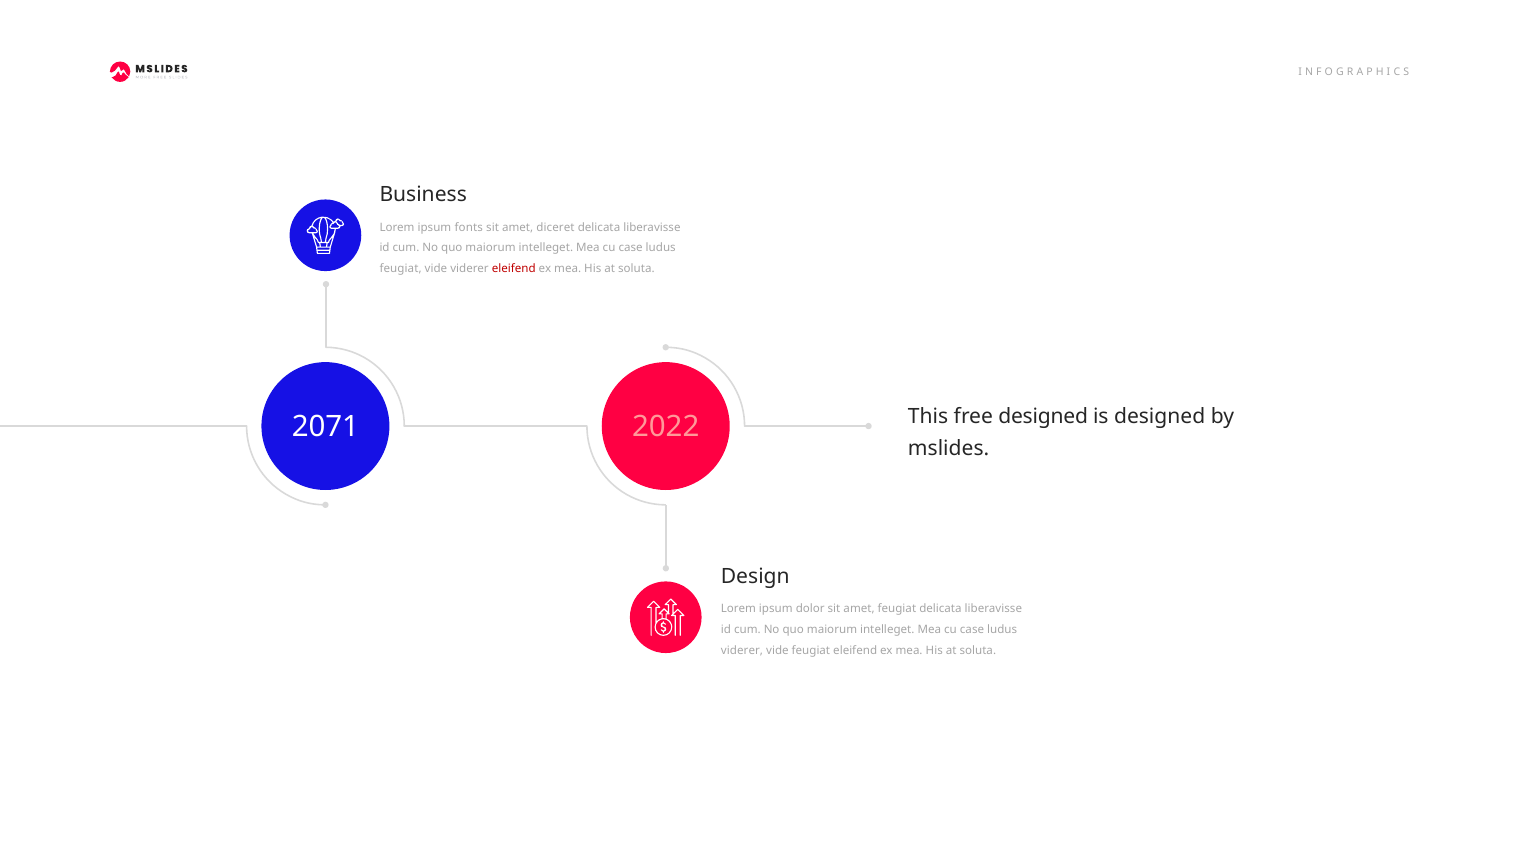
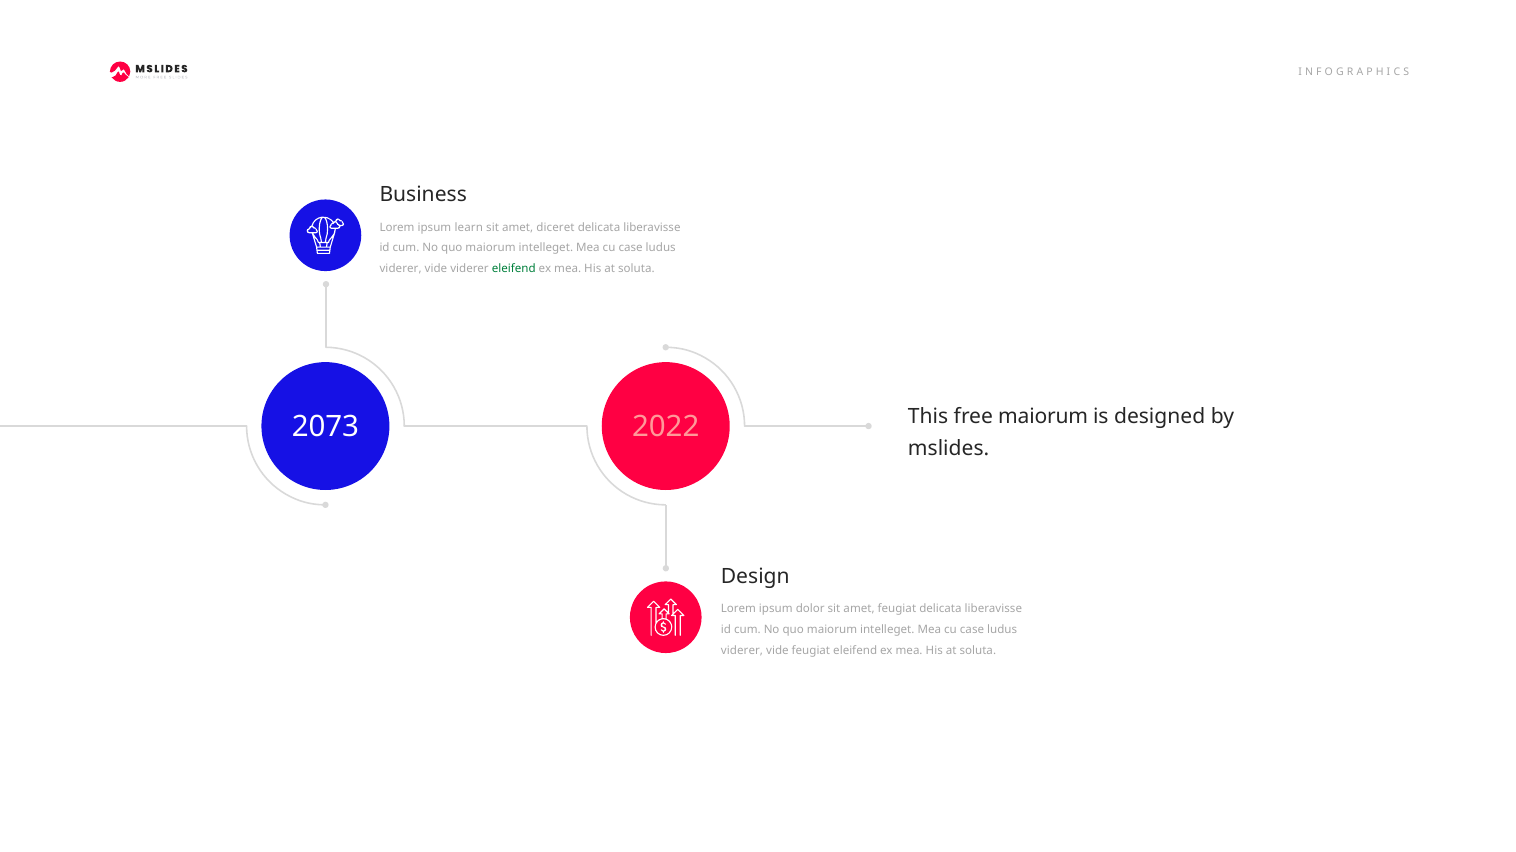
fonts: fonts -> learn (469, 227)
feugiat: feugiat -> viderer (401, 269)
eleifend colour: red -> green (514, 269)
free designed: designed -> maiorum (1043, 416)
2071: 2071 -> 2073 (325, 427)
